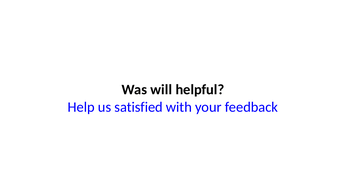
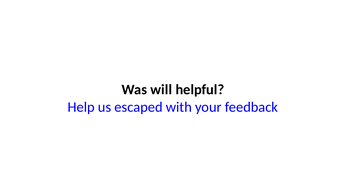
satisfied: satisfied -> escaped (139, 107)
